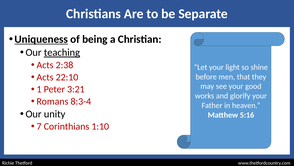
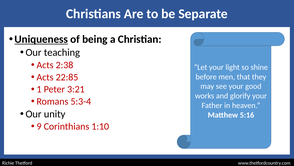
teaching underline: present -> none (62, 52)
22:10: 22:10 -> 22:85 (67, 77)
8:3-4: 8:3-4 -> 5:3-4 (81, 101)
7: 7 -> 9 (39, 126)
